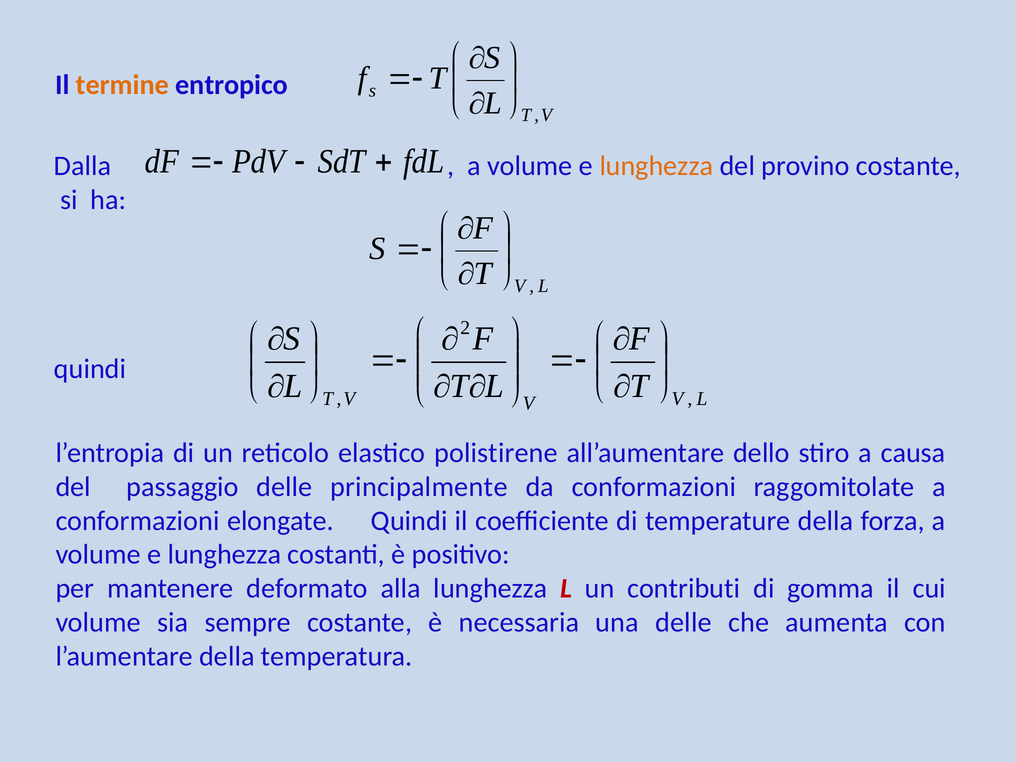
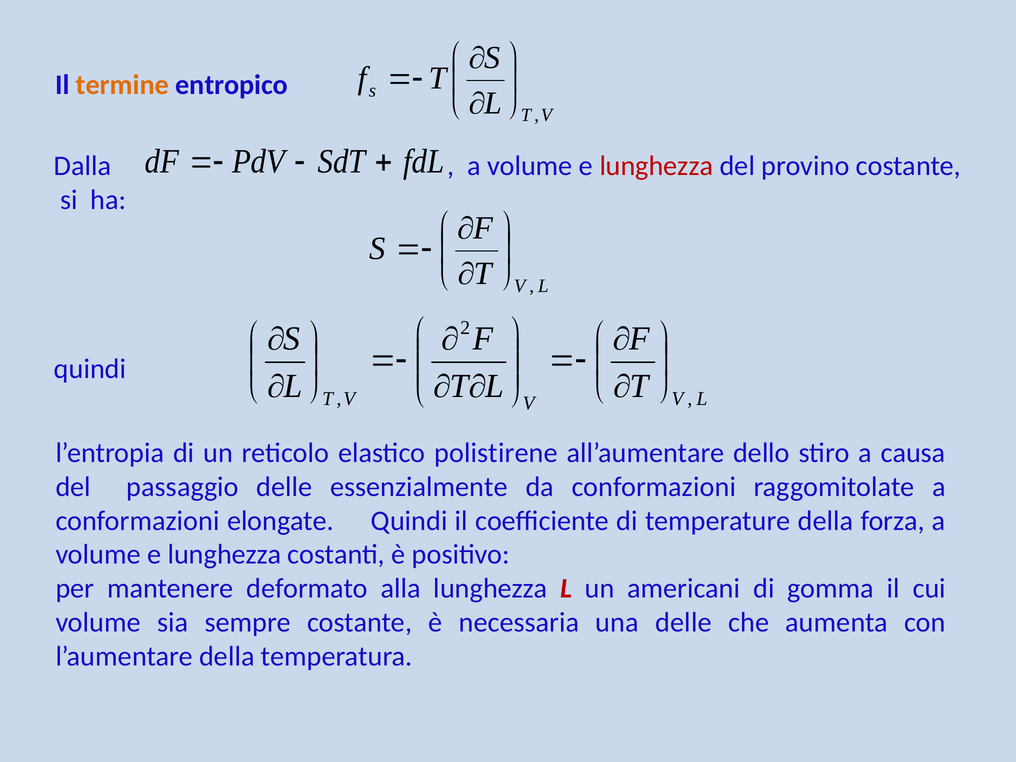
lunghezza colour: orange -> red (656, 166)
principalmente: principalmente -> essenzialmente (419, 487)
contributi: contributi -> americani (684, 588)
